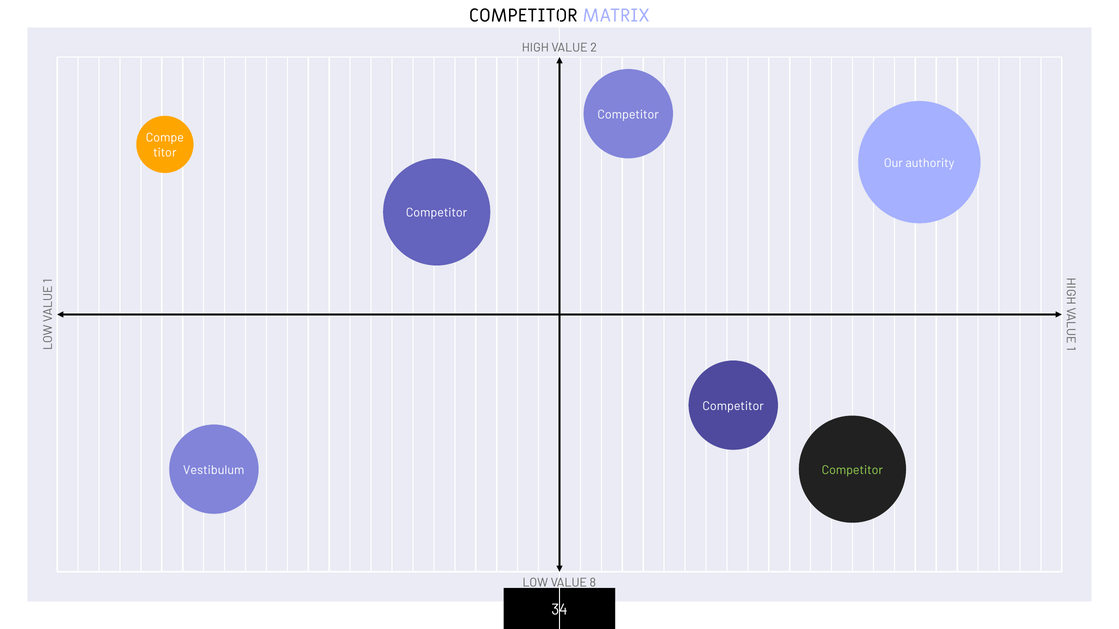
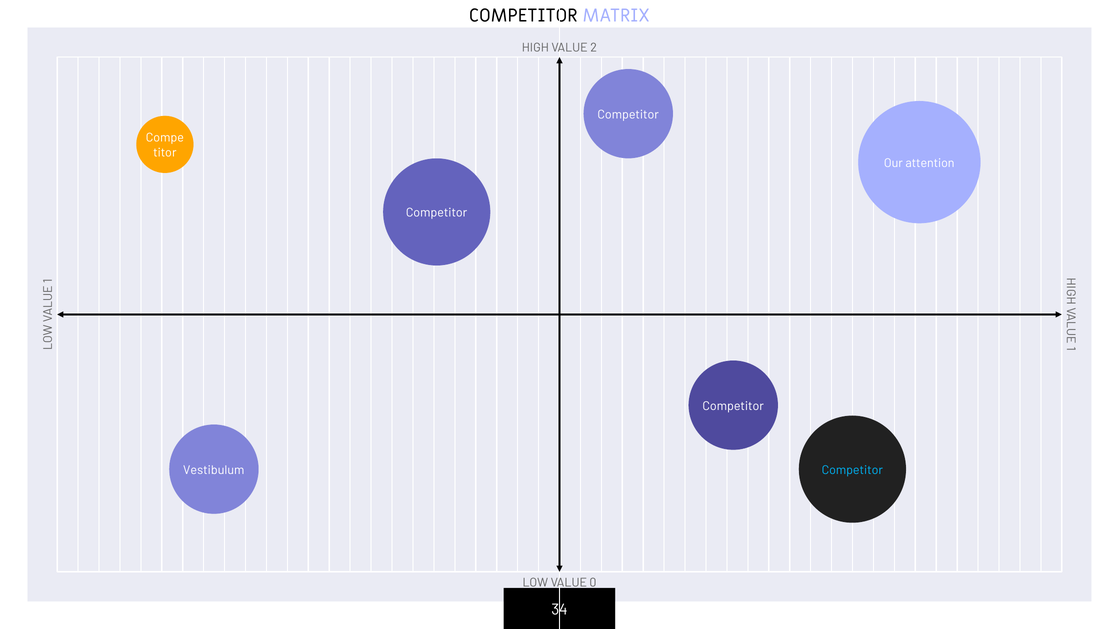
authority: authority -> attention (930, 163)
Competitor colour: light green -> light blue (852, 470)
8: 8 -> 0 (593, 583)
